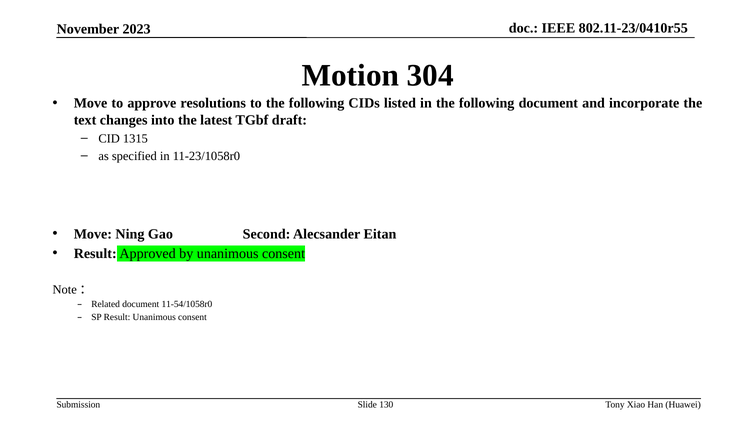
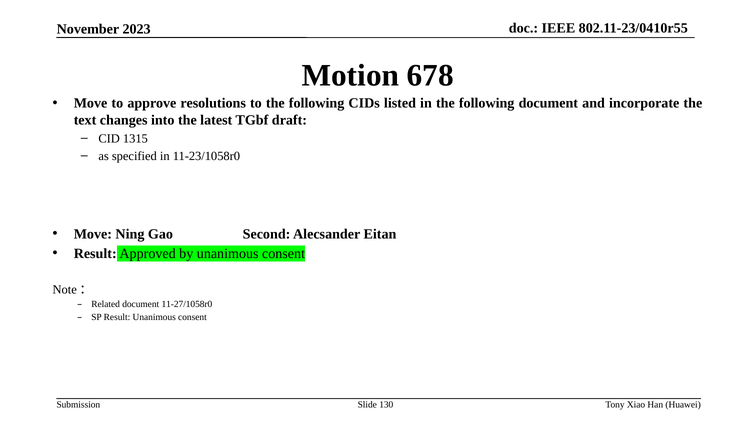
304: 304 -> 678 (430, 75)
11-54/1058r0: 11-54/1058r0 -> 11-27/1058r0 (187, 304)
